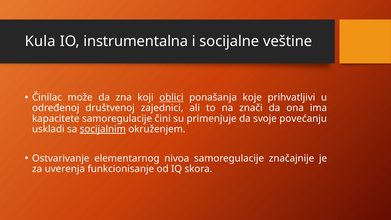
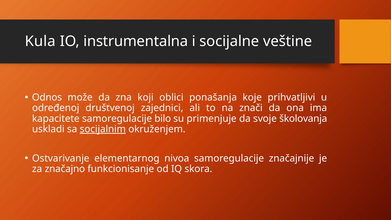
Činilac: Činilac -> Odnos (47, 97)
oblici underline: present -> none (171, 97)
čini: čini -> bilo (163, 119)
povećanju: povećanju -> školovanja (303, 119)
uverenja: uverenja -> značajno (65, 169)
